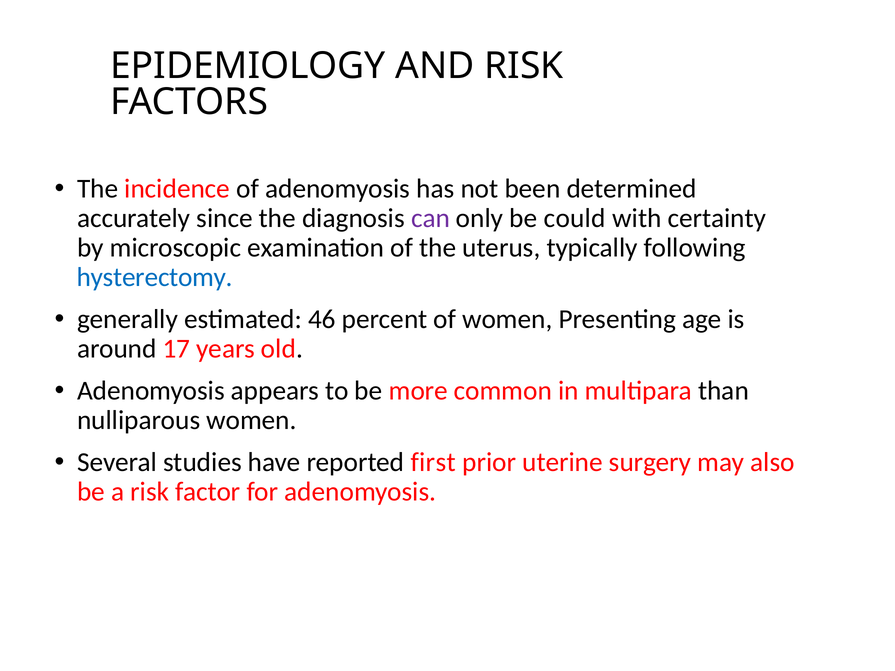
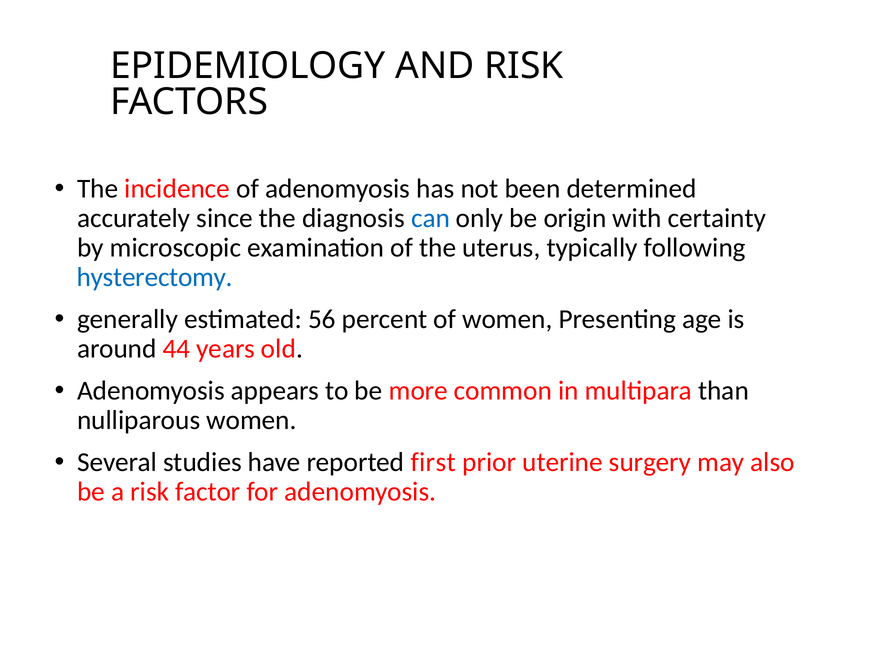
can colour: purple -> blue (430, 218)
could: could -> origin (575, 218)
46: 46 -> 56 (322, 319)
17: 17 -> 44 (177, 349)
